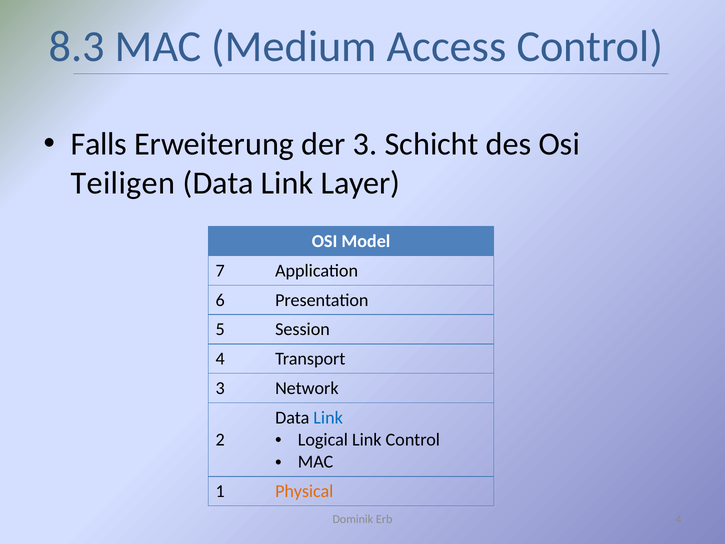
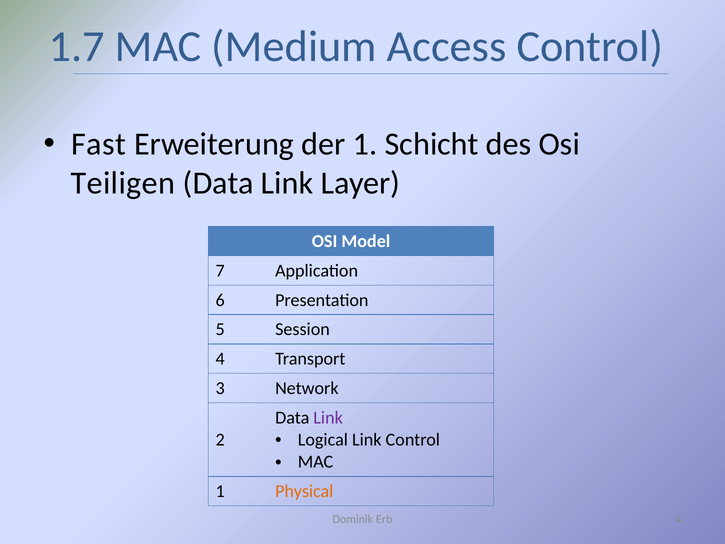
8.3: 8.3 -> 1.7 (77, 47)
Falls: Falls -> Fast (99, 144)
der 3: 3 -> 1 (365, 144)
Link colour: blue -> purple (328, 418)
